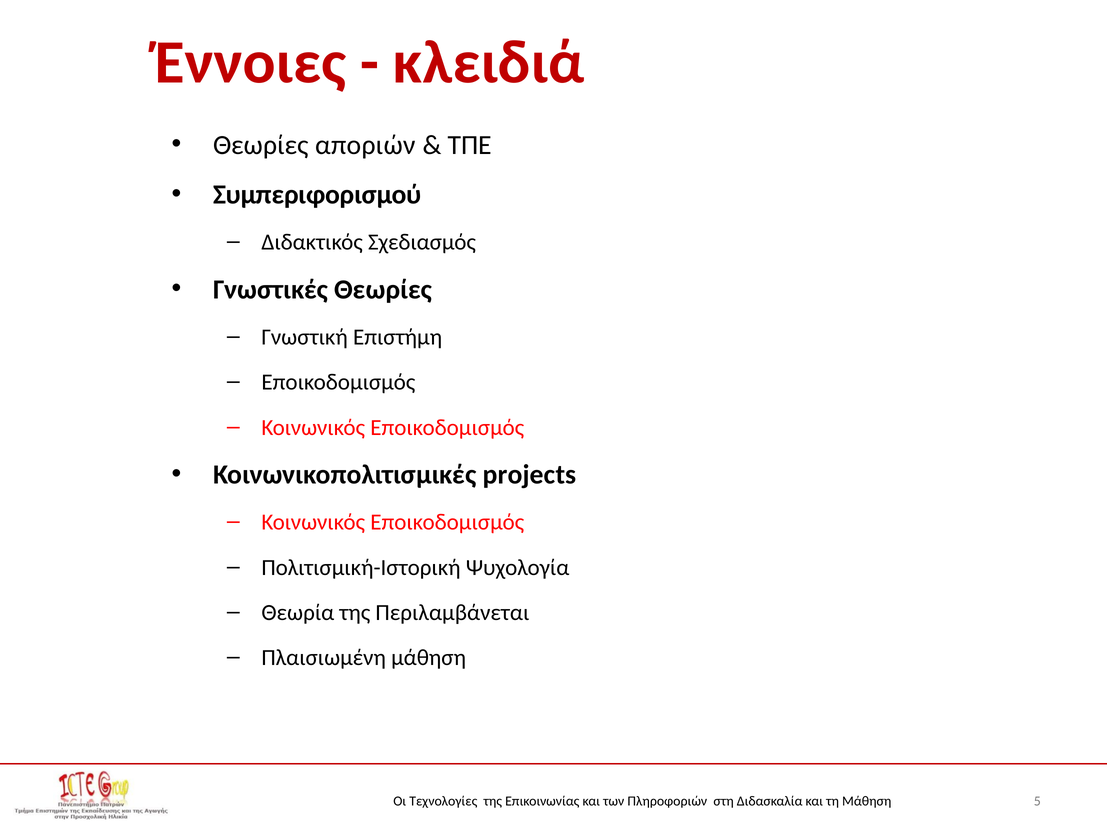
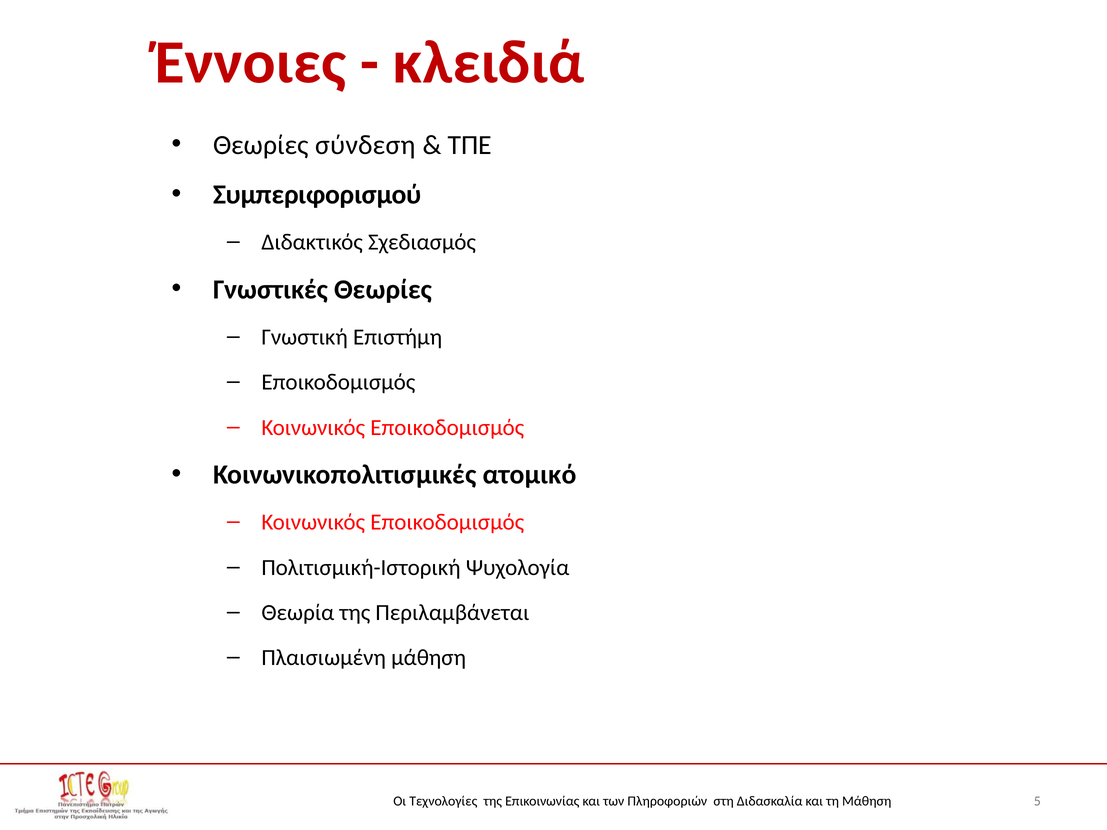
αποριών: αποριών -> σύνδεση (365, 145)
projects: projects -> ατομικό (530, 475)
